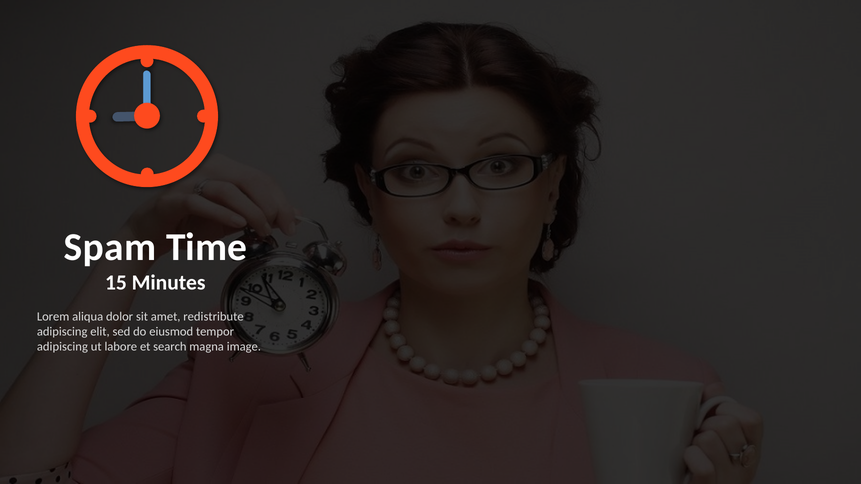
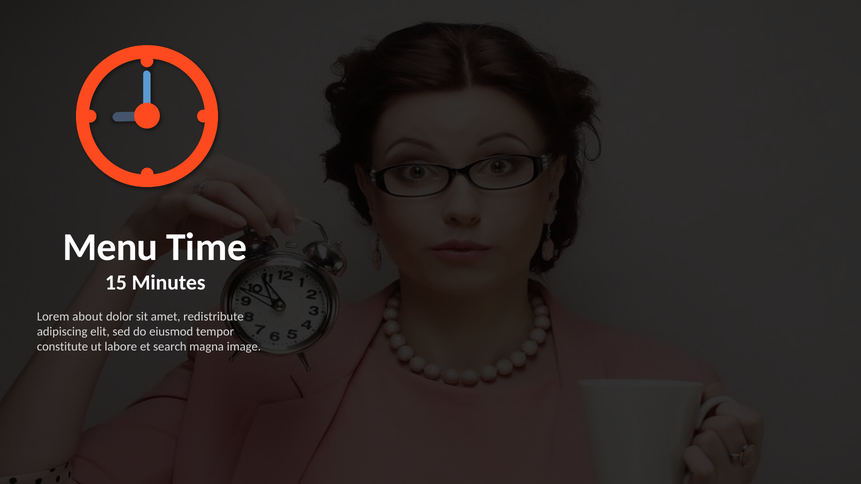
Spam: Spam -> Menu (110, 247)
aliqua: aliqua -> about (88, 317)
adipiscing: adipiscing -> constitute (62, 347)
